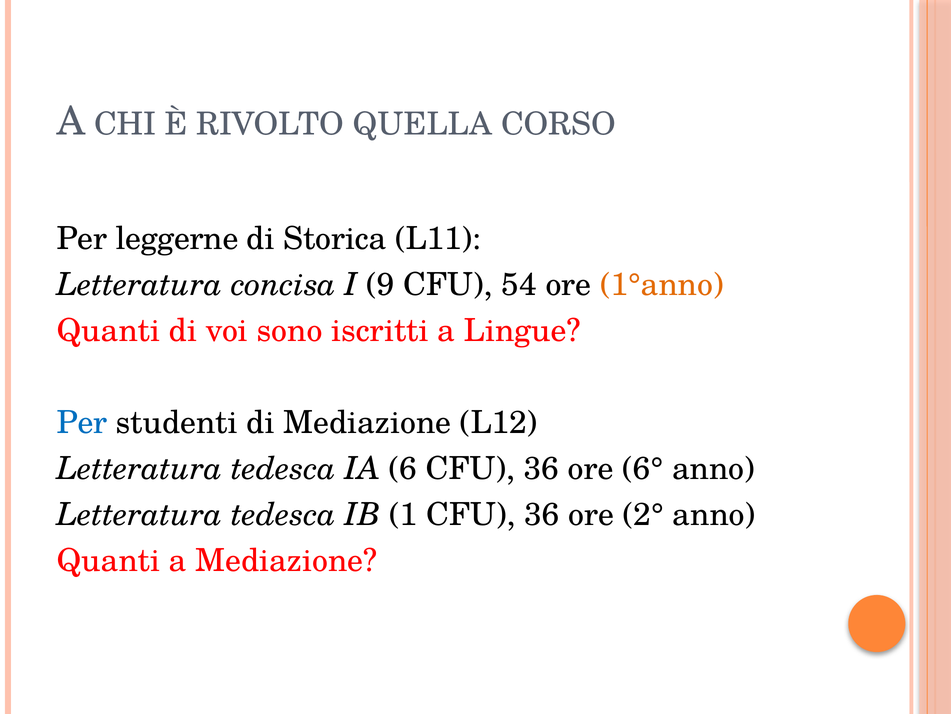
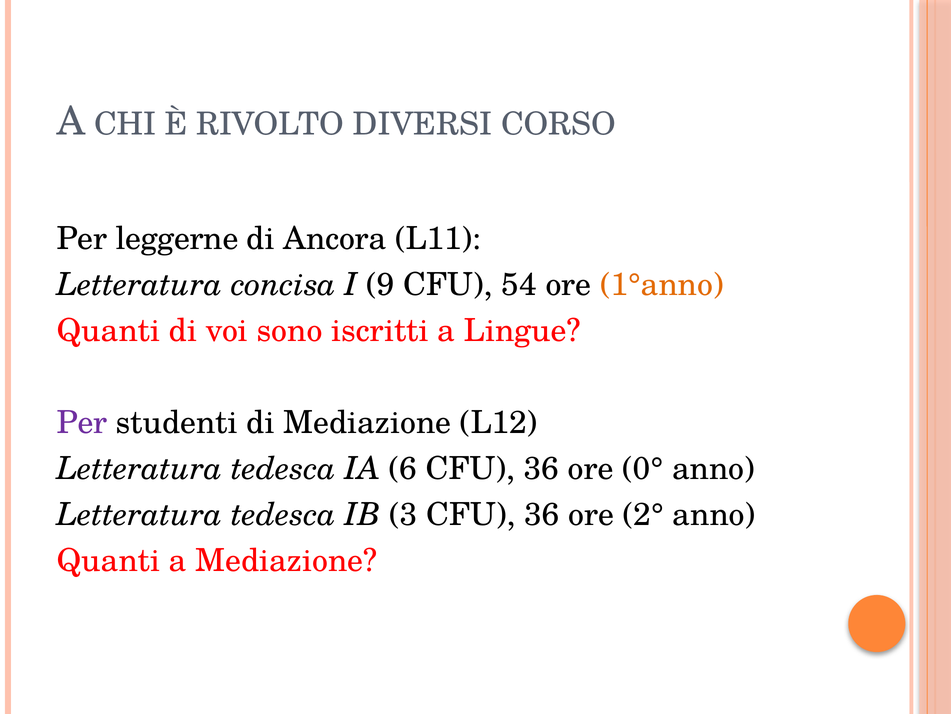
QUELLA: QUELLA -> DIVERSI (423, 124)
Storica: Storica -> Ancora (335, 238)
Per colour: blue -> purple (82, 422)
6°: 6° -> 0° (643, 468)
1: 1 -> 3 (403, 514)
